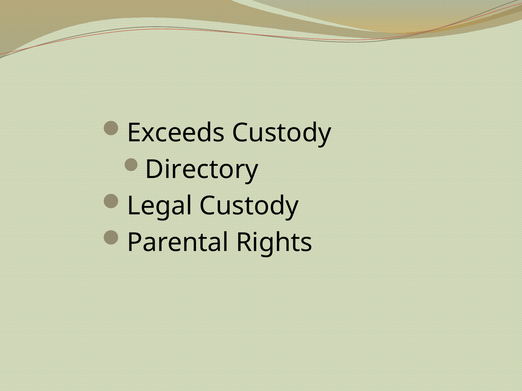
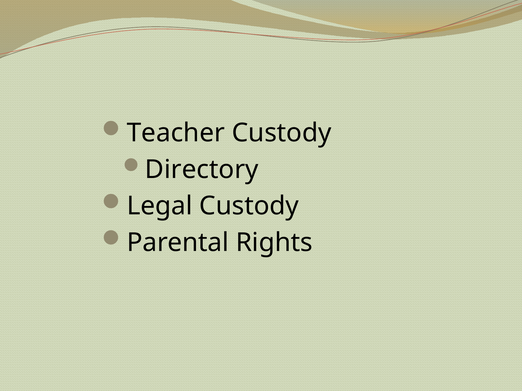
Exceeds: Exceeds -> Teacher (176, 133)
